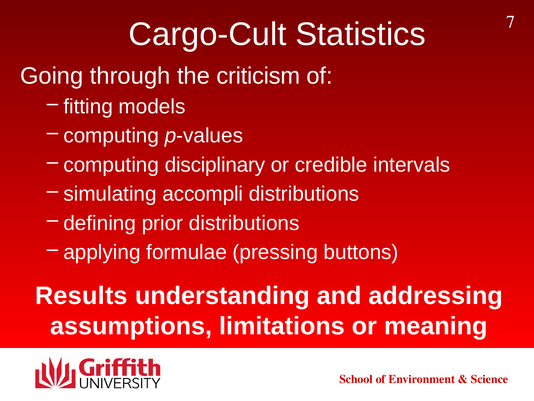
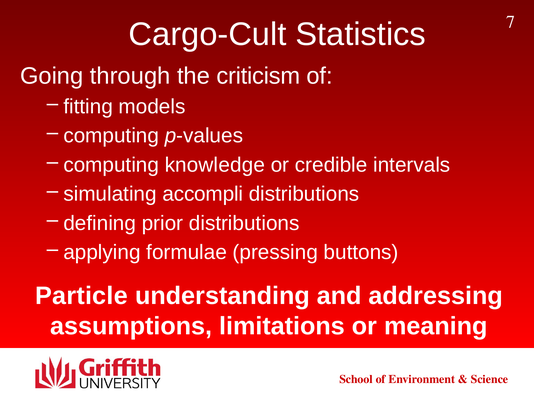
disciplinary: disciplinary -> knowledge (215, 165)
Results: Results -> Particle (81, 295)
